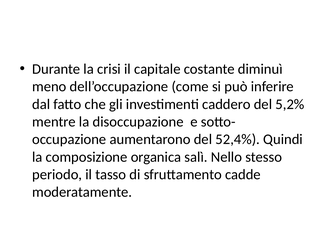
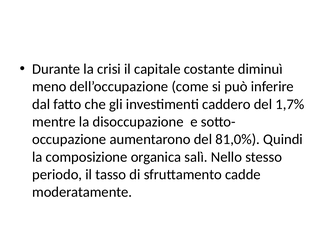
5,2%: 5,2% -> 1,7% (290, 104)
52,4%: 52,4% -> 81,0% (238, 139)
